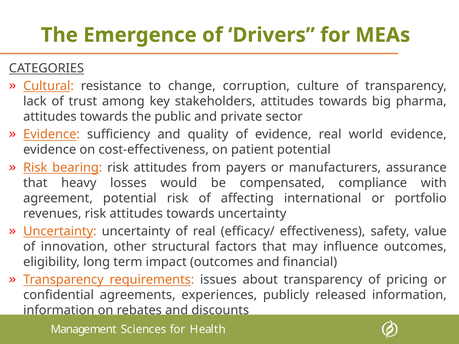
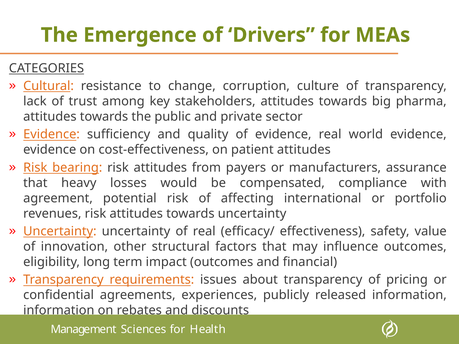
patient potential: potential -> attitudes (304, 150)
